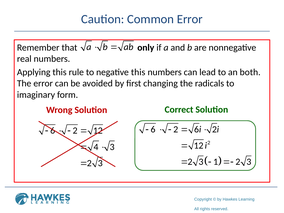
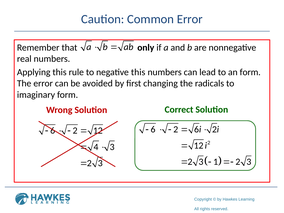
an both: both -> form (250, 72)
